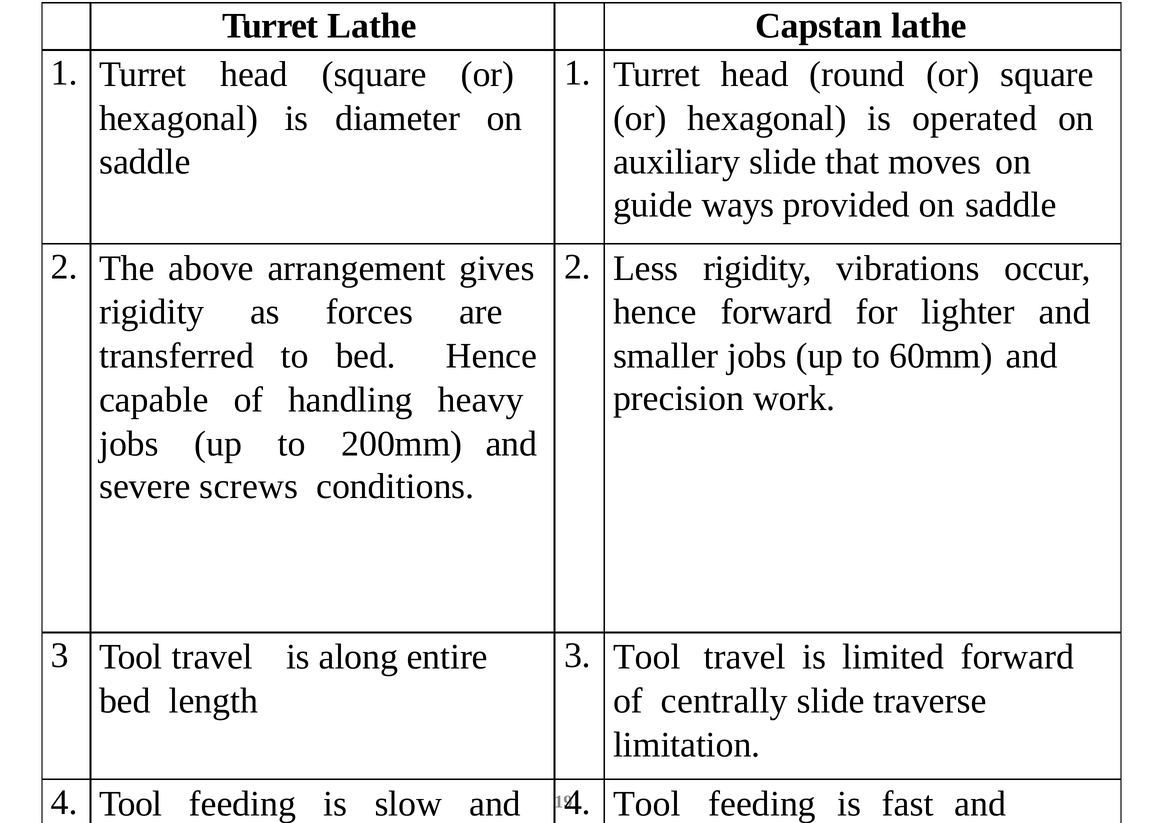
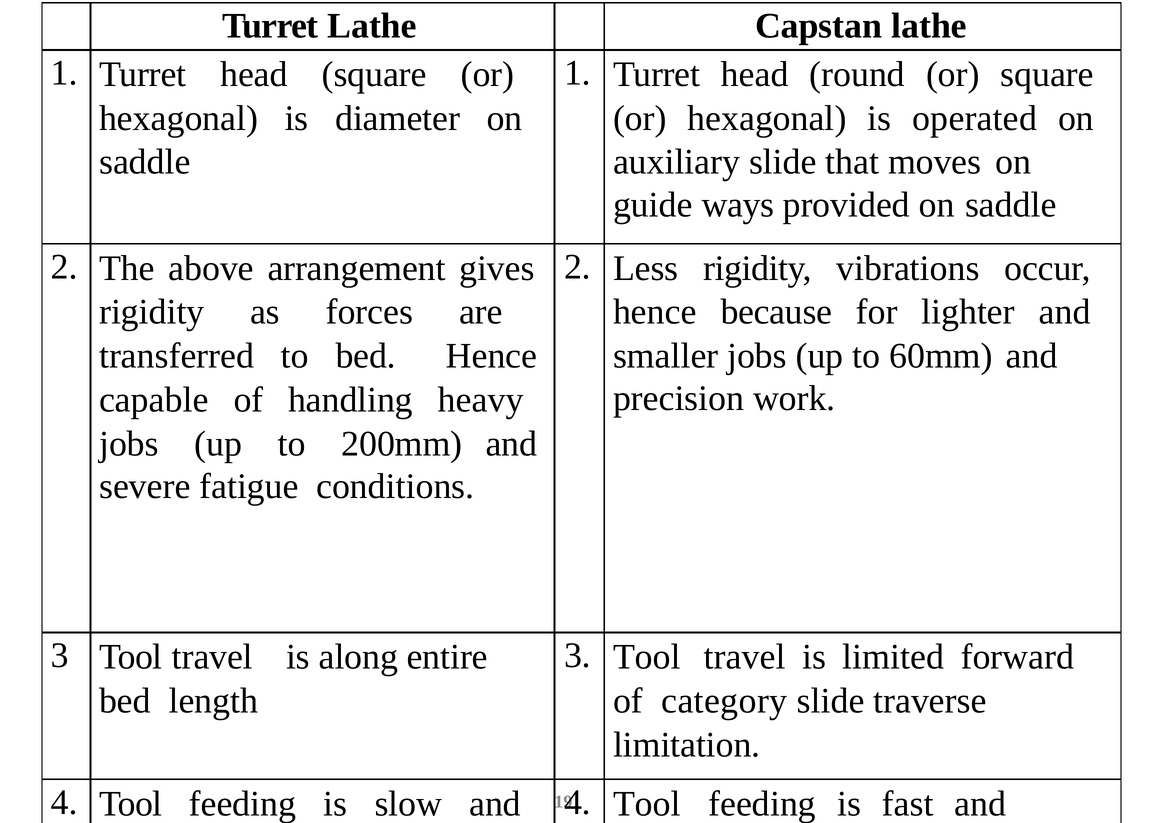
hence forward: forward -> because (776, 312)
severe screws: screws -> fatigue (249, 486)
centrally: centrally -> category (724, 701)
